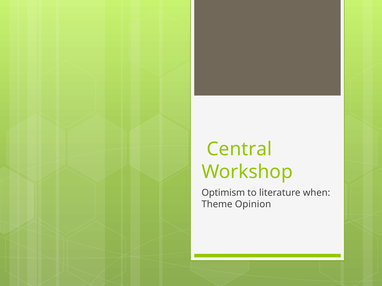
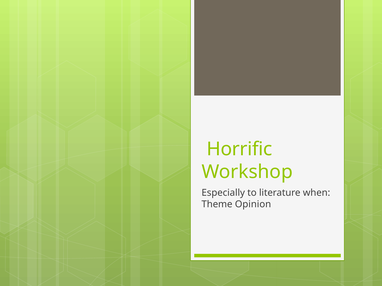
Central: Central -> Horrific (239, 149)
Optimism: Optimism -> Especially (223, 193)
